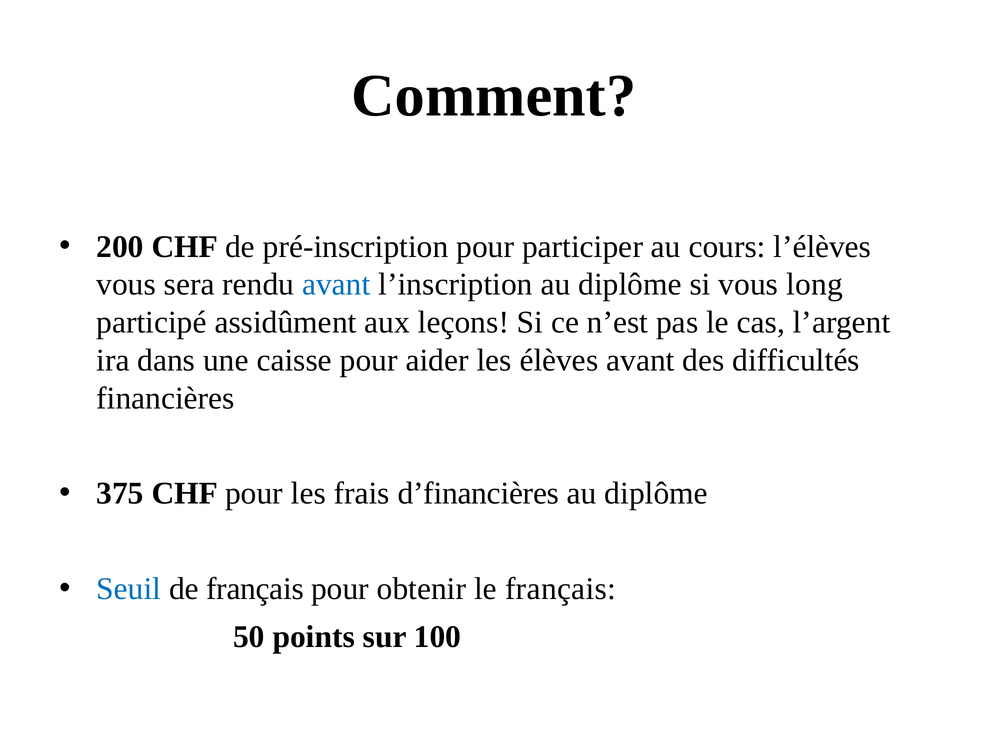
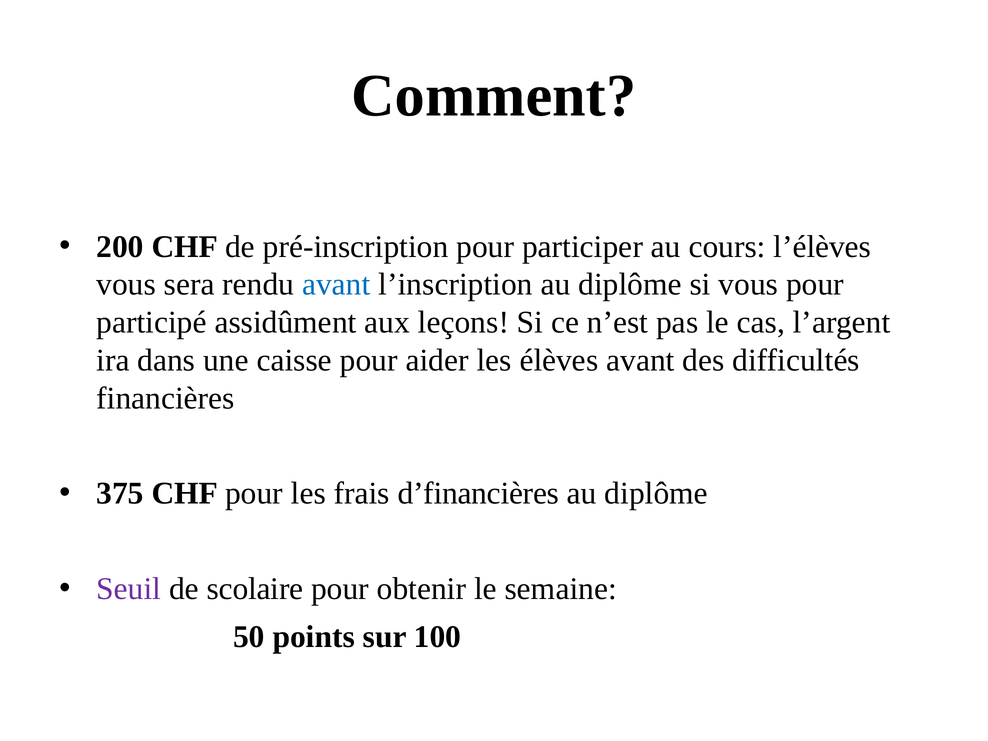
vous long: long -> pour (815, 285)
Seuil colour: blue -> purple (129, 589)
de français: français -> scolaire (255, 589)
le français: français -> semaine (561, 589)
